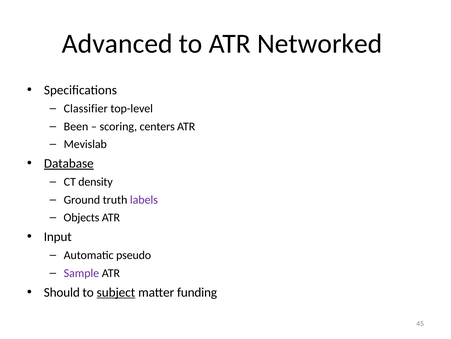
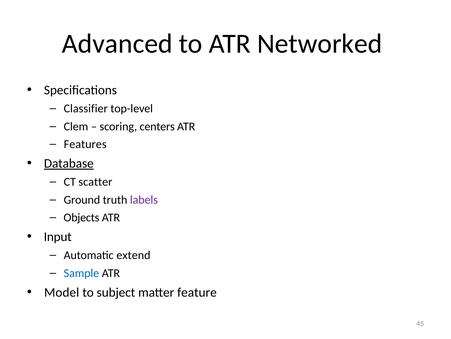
Been: Been -> Clem (76, 126)
Mevislab: Mevislab -> Features (85, 144)
density: density -> scatter (95, 182)
pseudo: pseudo -> extend (133, 255)
Sample colour: purple -> blue (81, 273)
Should: Should -> Model (62, 292)
subject underline: present -> none (116, 292)
funding: funding -> feature (197, 292)
